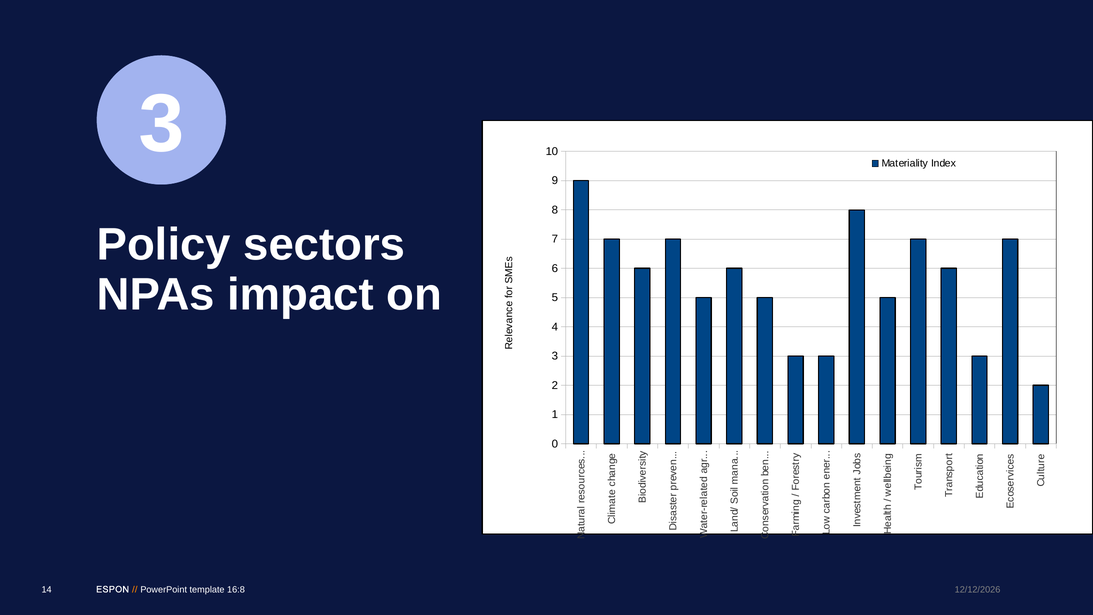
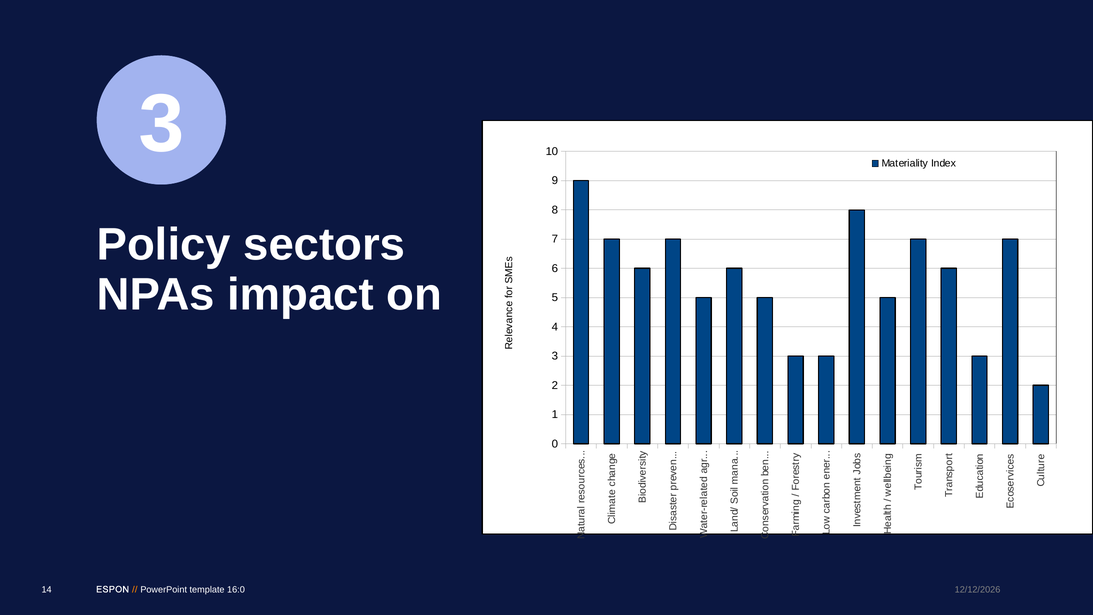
16:8: 16:8 -> 16:0 (236, 590)
